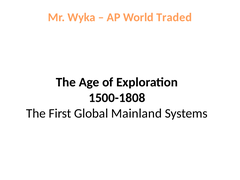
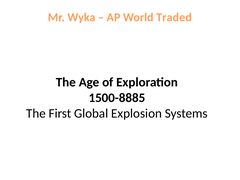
1500-1808: 1500-1808 -> 1500-8885 (117, 98)
Mainland: Mainland -> Explosion (137, 113)
